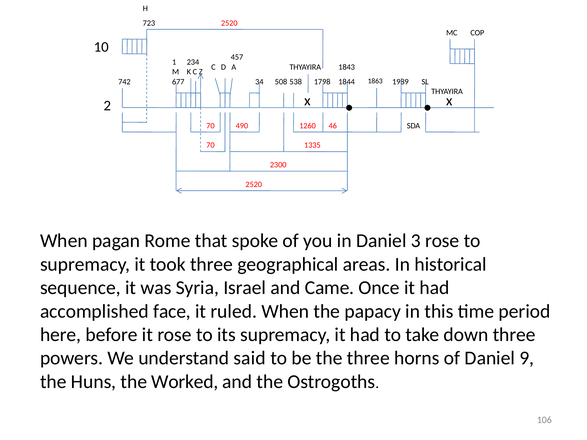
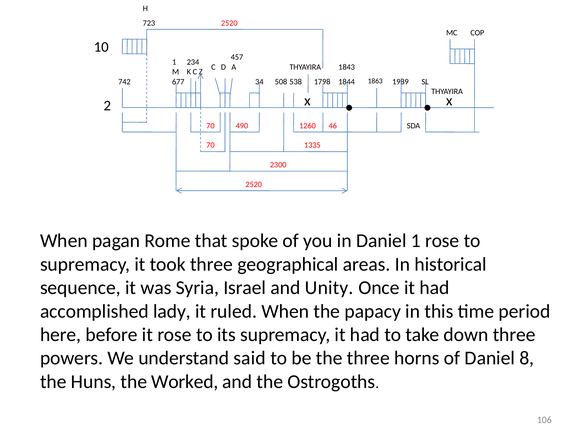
Daniel 3: 3 -> 1 (416, 241)
Came: Came -> Unity (329, 288)
face: face -> lady (172, 311)
9: 9 -> 8 (527, 358)
